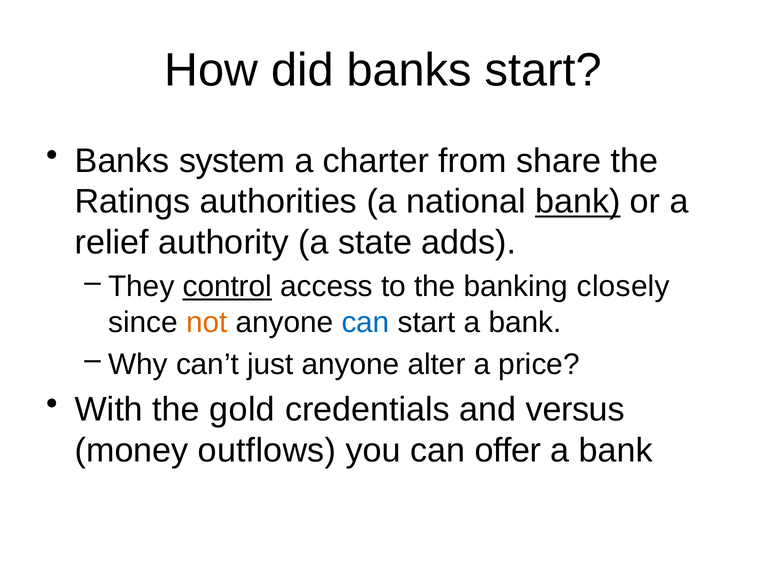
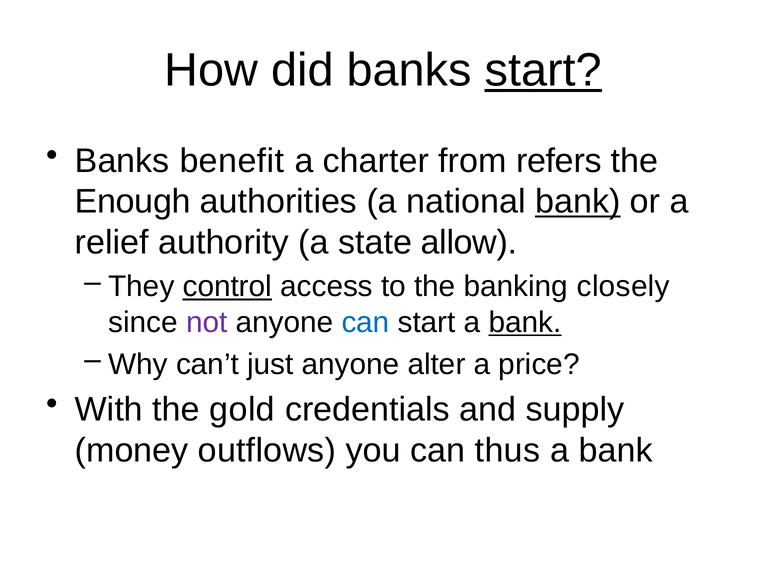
start underline: none -> present (543, 70)
system: system -> benefit (232, 161)
share: share -> refers (559, 161)
Ratings: Ratings -> Enough (133, 202)
adds: adds -> allow (469, 243)
not colour: orange -> purple (207, 323)
bank underline: none -> present (525, 323)
versus: versus -> supply (575, 410)
offer: offer -> thus (508, 451)
